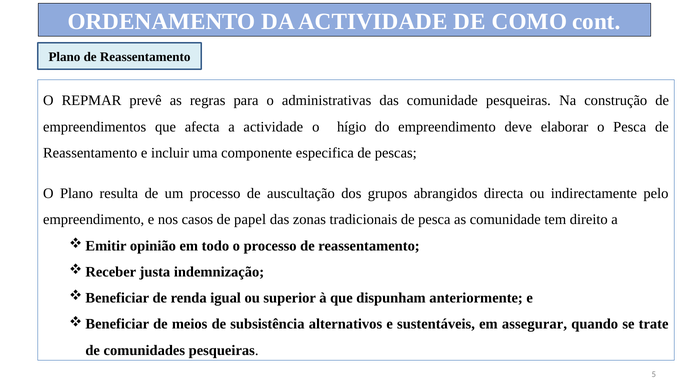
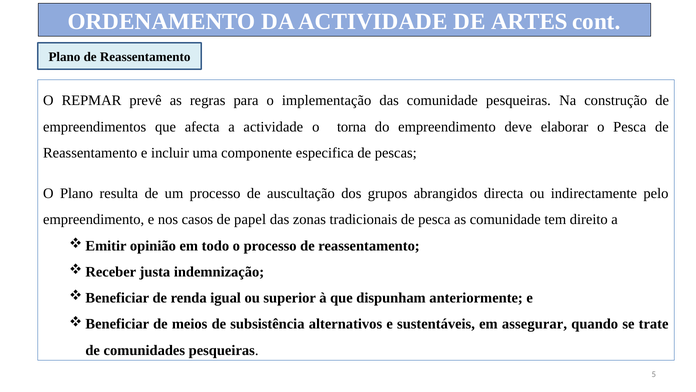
COMO: COMO -> ARTES (530, 21)
administrativas: administrativas -> implementação (327, 101)
hígio: hígio -> torna (352, 127)
